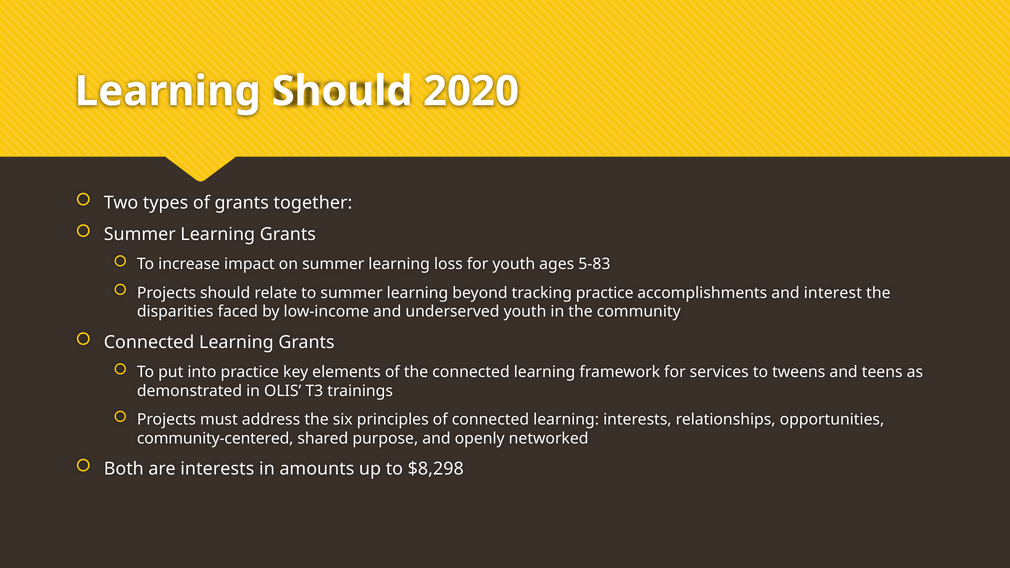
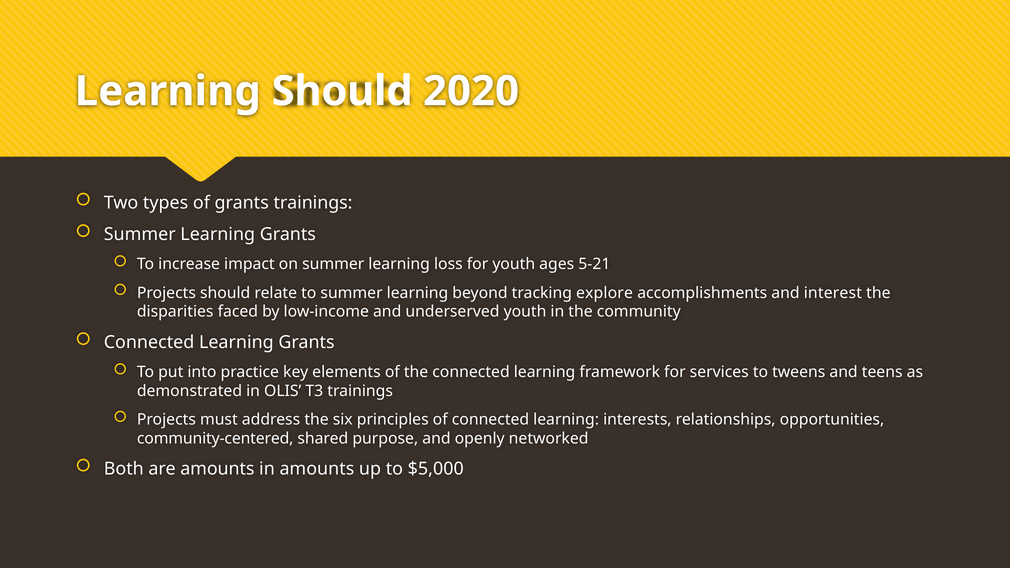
grants together: together -> trainings (313, 203)
5-83: 5-83 -> 5-21 (594, 264)
tracking practice: practice -> explore (604, 293)
are interests: interests -> amounts (217, 469)
$8,298: $8,298 -> $5,000 (436, 469)
